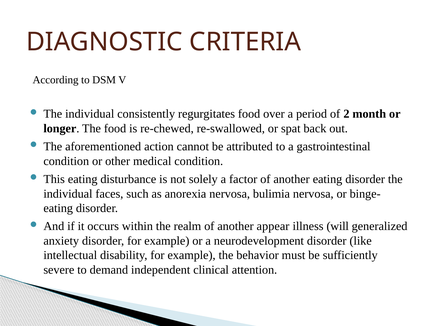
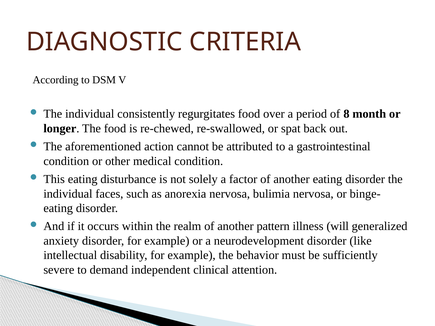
2: 2 -> 8 (346, 114)
appear: appear -> pattern (273, 227)
